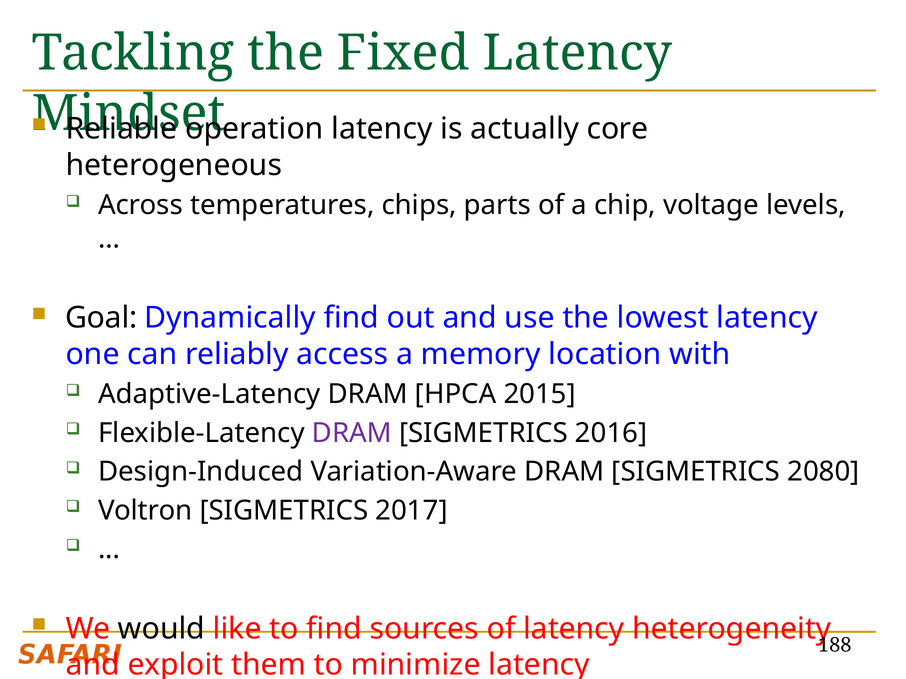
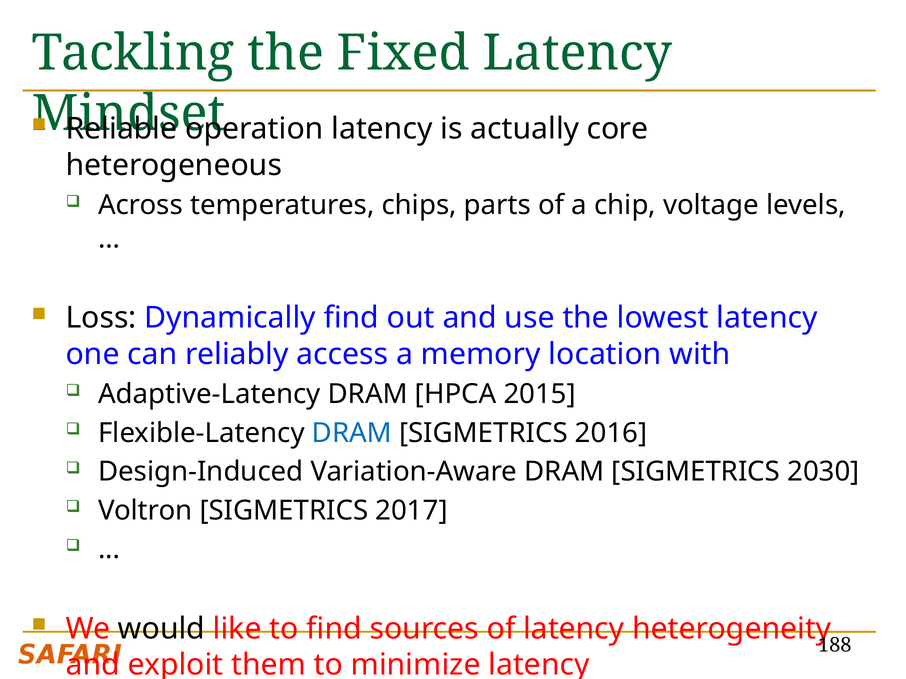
Goal: Goal -> Loss (101, 318)
DRAM colour: purple -> blue (352, 433)
2080: 2080 -> 2030 (823, 472)
